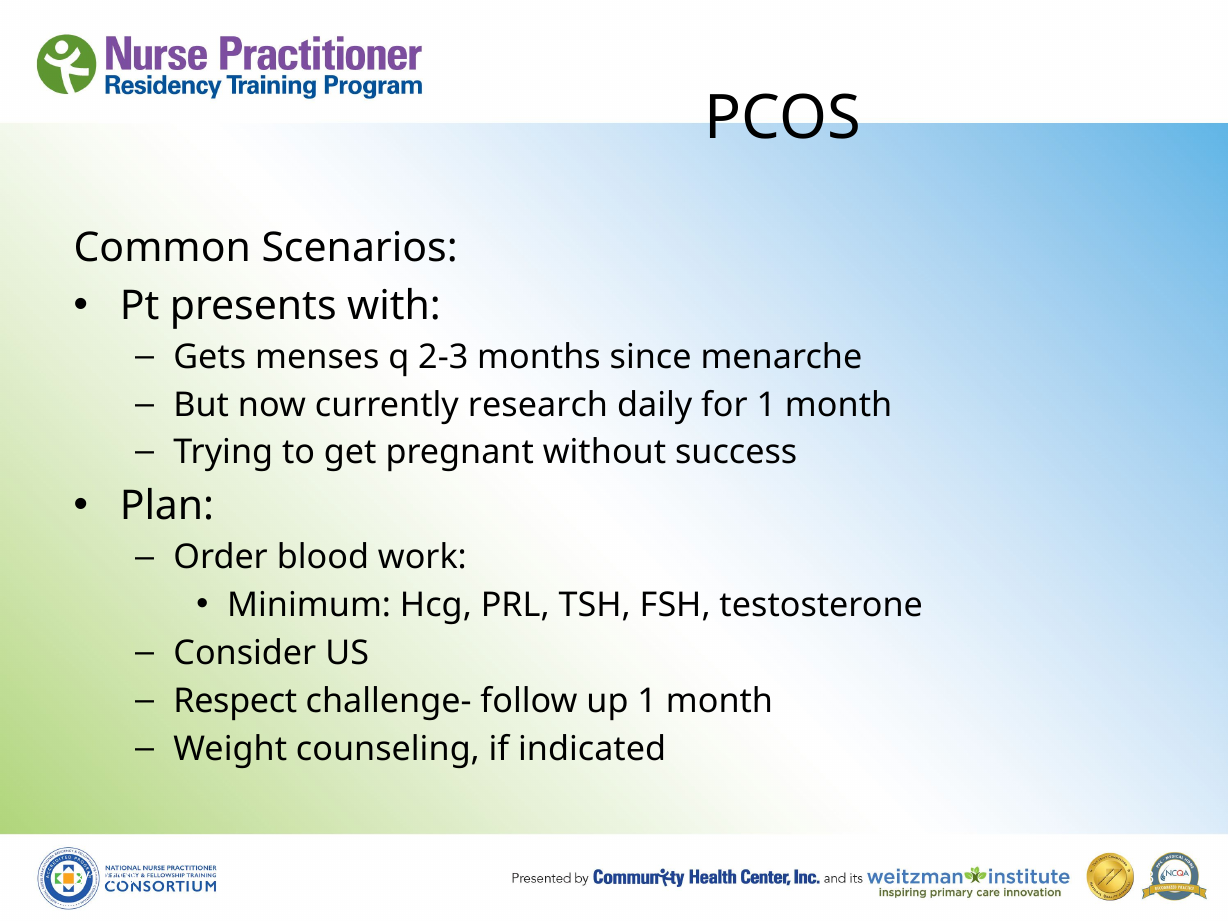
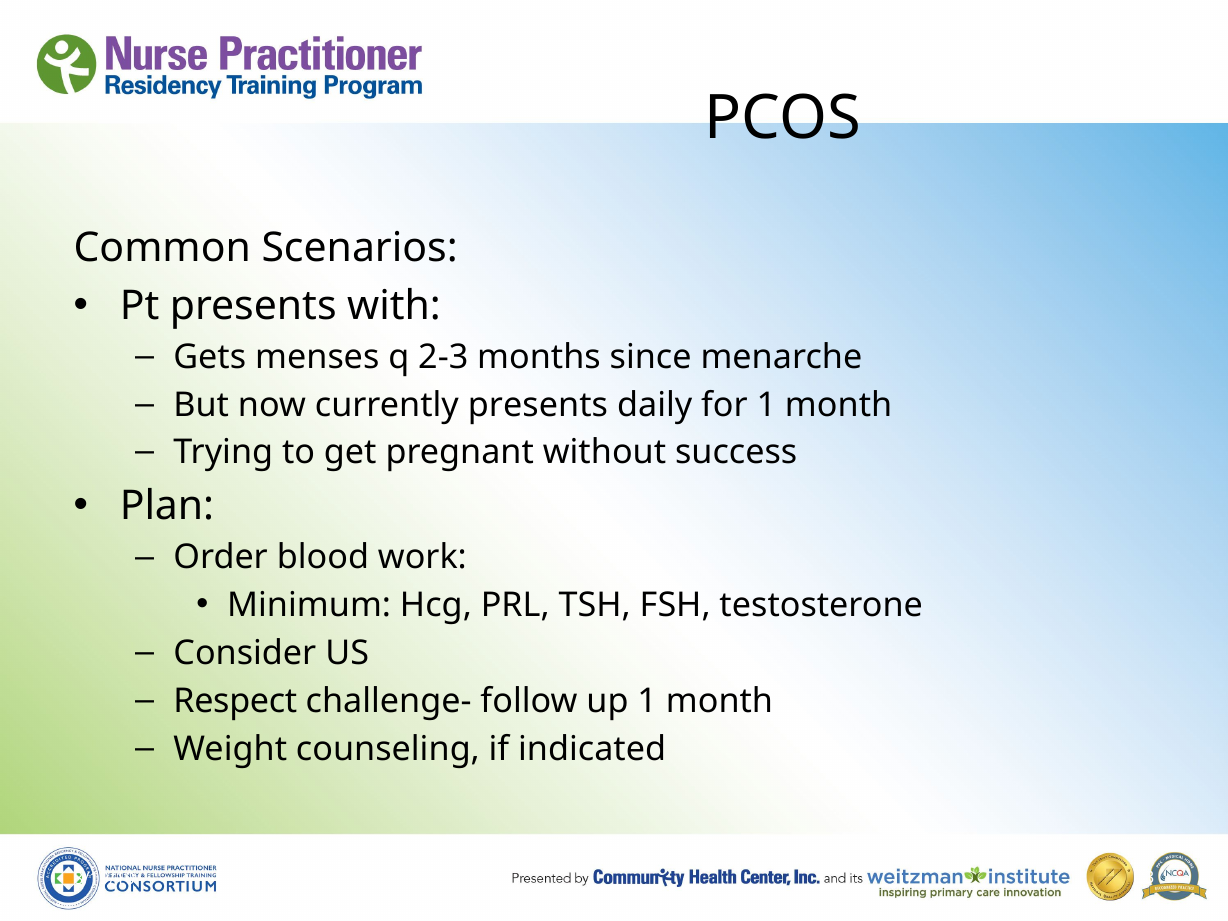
currently research: research -> presents (538, 405)
